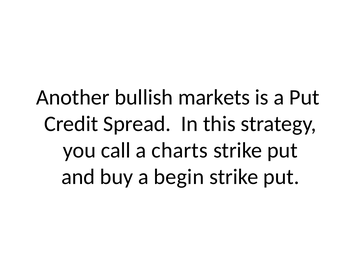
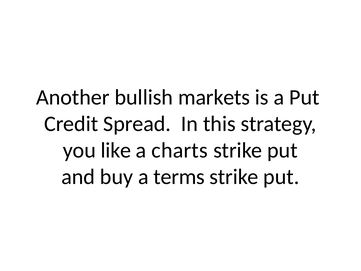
call: call -> like (116, 150)
begin: begin -> terms (179, 177)
